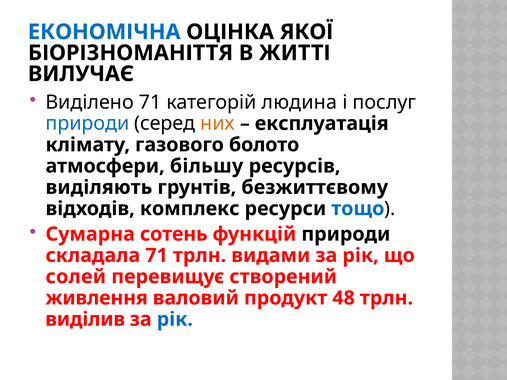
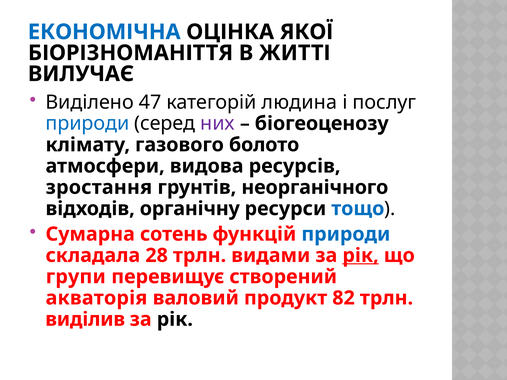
Виділено 71: 71 -> 47 (150, 102)
них colour: orange -> purple (217, 124)
експлуатація: експлуатація -> біогеоценозу (322, 124)
більшу: більшу -> видова (207, 166)
виділяють: виділяють -> зростання (99, 187)
безжиттєвому: безжиттєвому -> неорганічного (315, 187)
комплекс: комплекс -> органічну (190, 209)
природи colour: black -> blue (346, 234)
складала 71: 71 -> 28 (157, 256)
рік underline: none -> present (361, 256)
солей: солей -> групи (76, 277)
живлення: живлення -> акваторія (96, 298)
48: 48 -> 82 (344, 298)
рік colour: blue -> black (175, 319)
